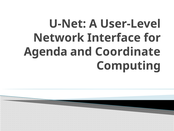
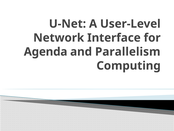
Coordinate: Coordinate -> Parallelism (128, 52)
